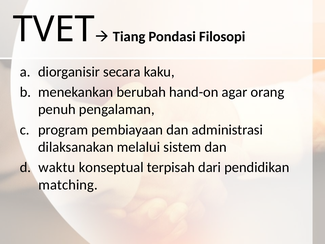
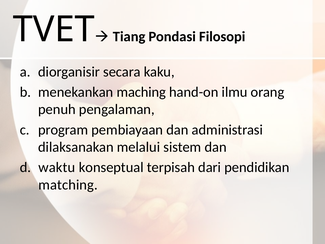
berubah: berubah -> maching (141, 92)
agar: agar -> ilmu (235, 92)
